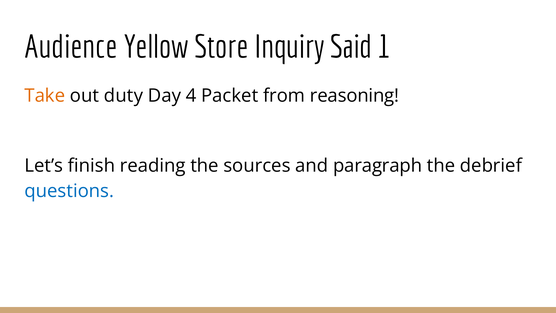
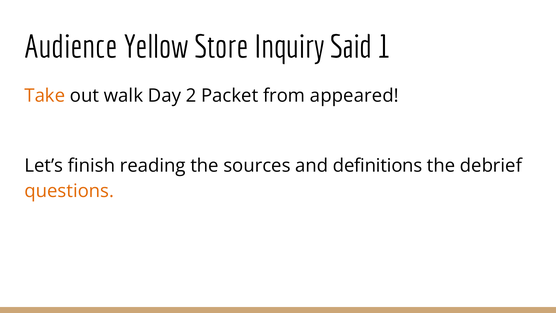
duty: duty -> walk (123, 96)
4: 4 -> 2 (191, 96)
reasoning: reasoning -> appeared (354, 96)
paragraph: paragraph -> definitions (378, 165)
questions colour: blue -> orange (69, 191)
